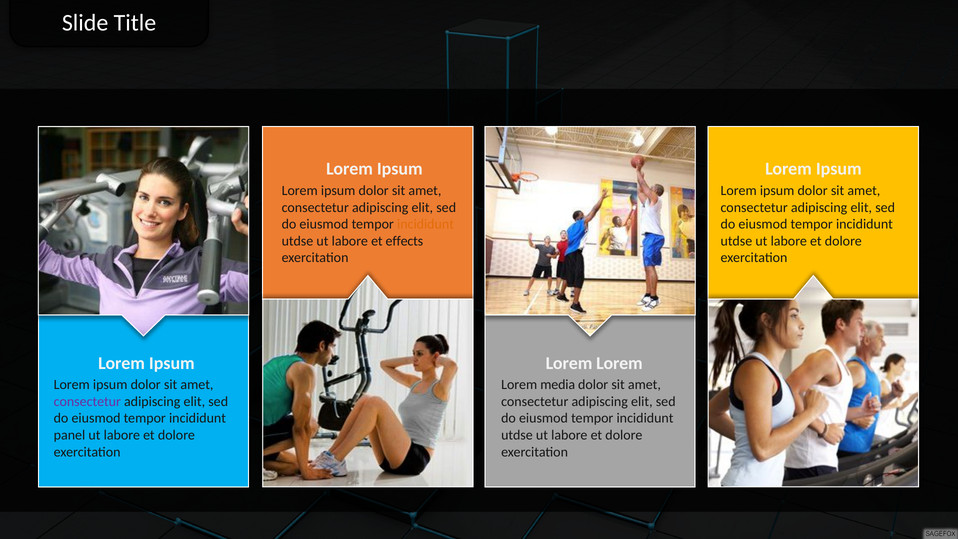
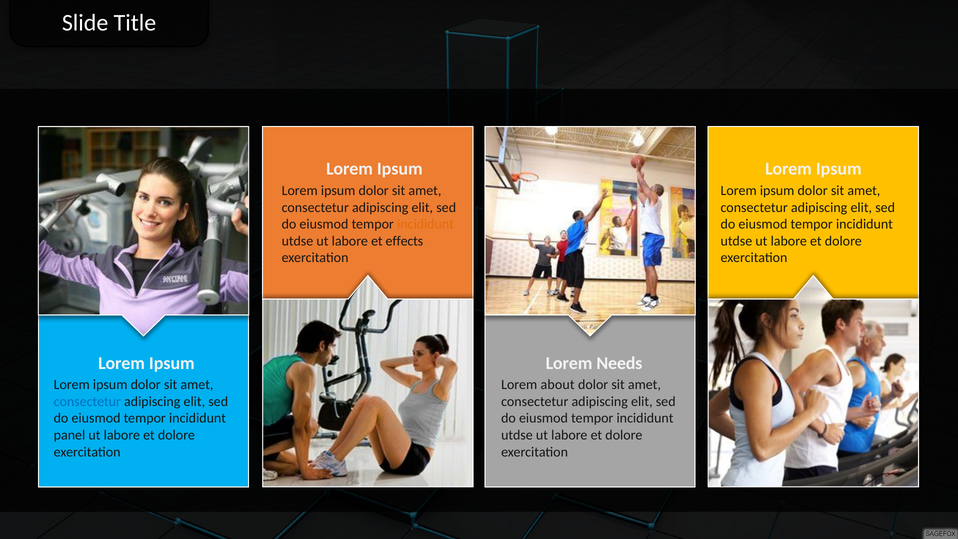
Lorem: Lorem -> Needs (619, 363)
media: media -> about (558, 385)
consectetur colour: purple -> blue (87, 401)
